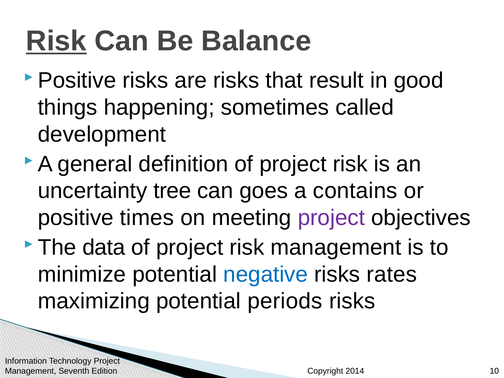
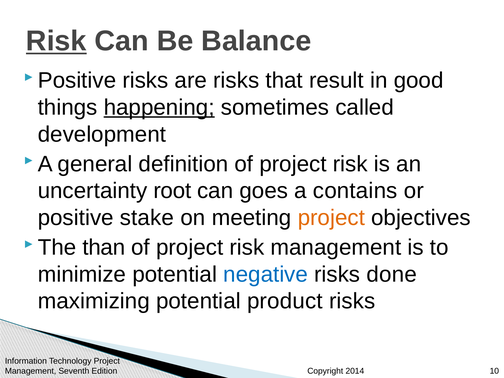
happening underline: none -> present (159, 107)
tree: tree -> root (172, 191)
times: times -> stake (147, 218)
project colour: purple -> orange (331, 218)
data: data -> than (104, 247)
rates: rates -> done (392, 274)
periods: periods -> product (285, 301)
